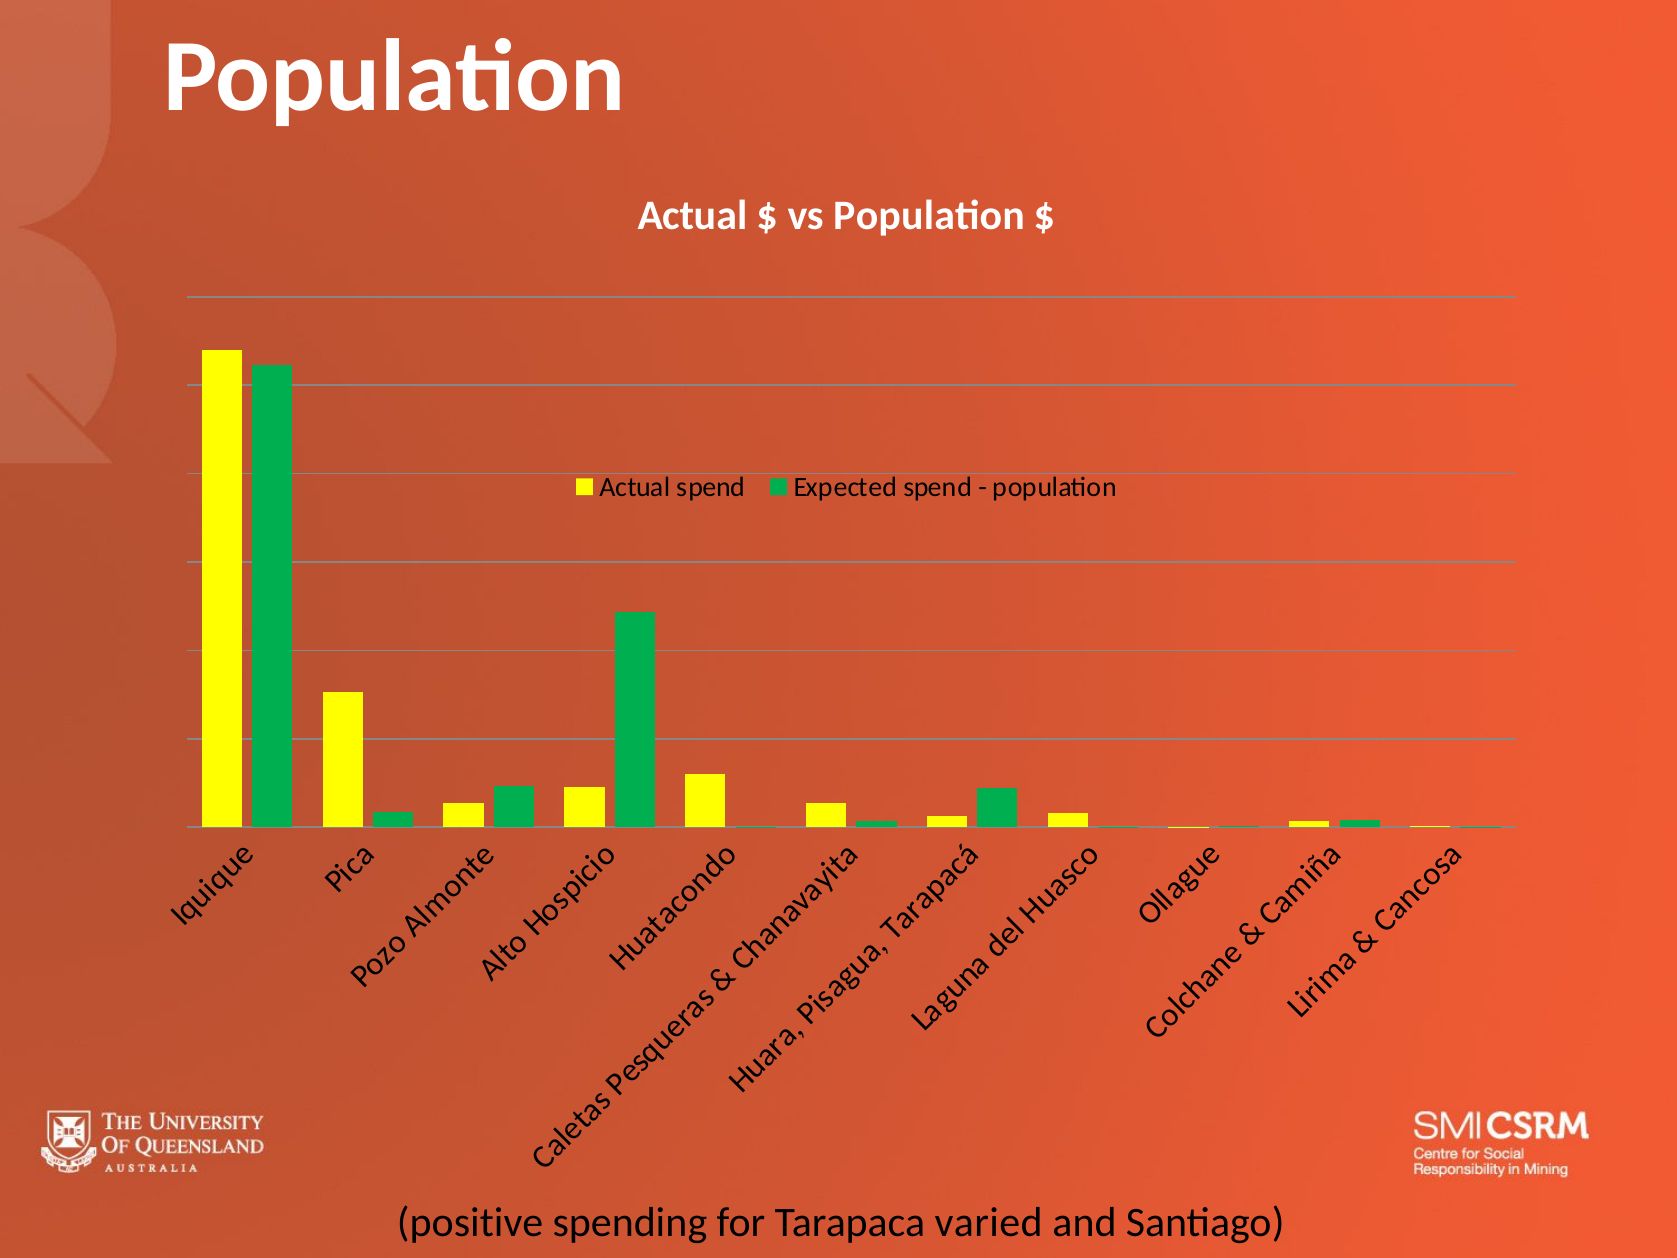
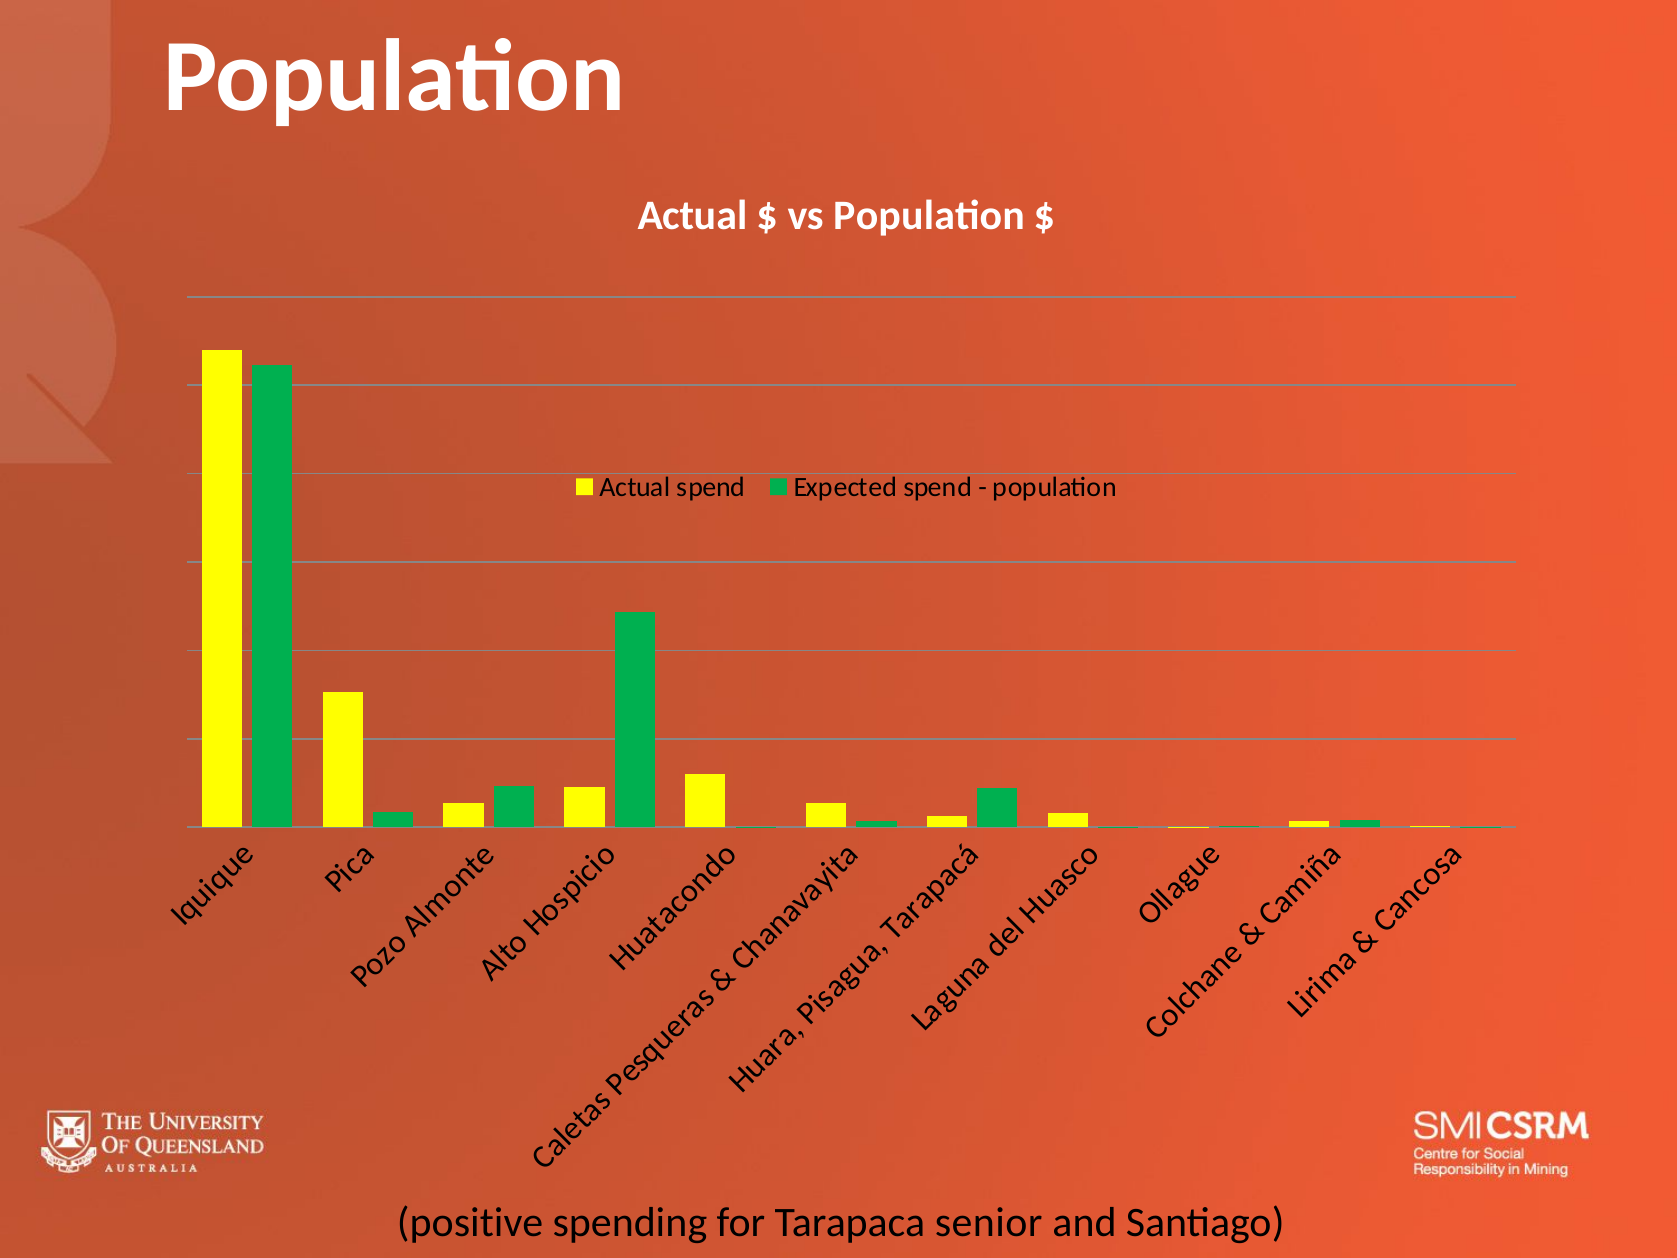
varied: varied -> senior (989, 1222)
